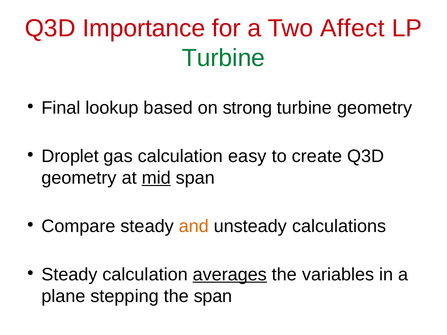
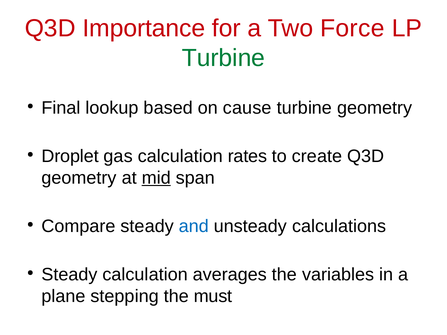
Affect: Affect -> Force (352, 28)
strong: strong -> cause (247, 108)
easy: easy -> rates (247, 156)
and colour: orange -> blue (194, 226)
averages underline: present -> none (230, 275)
the span: span -> must (213, 296)
